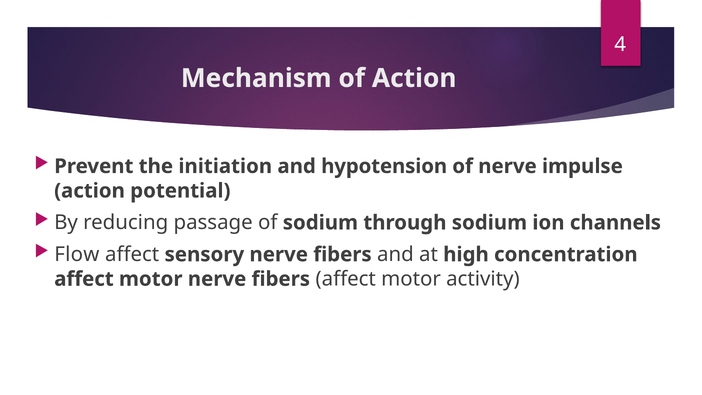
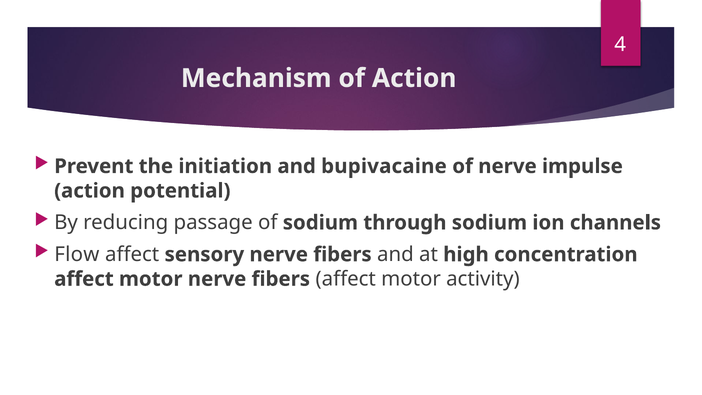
hypotension: hypotension -> bupivacaine (384, 166)
